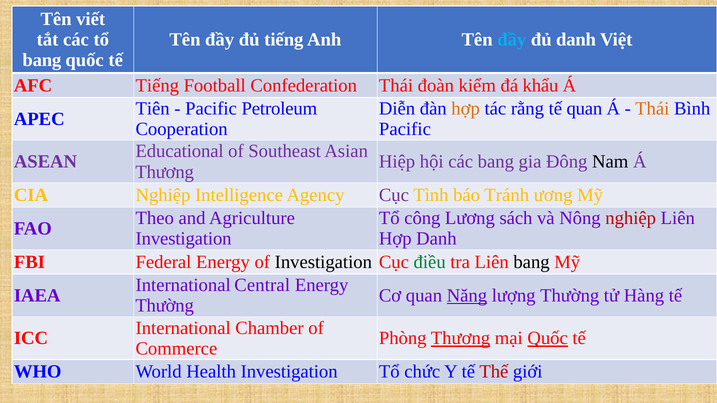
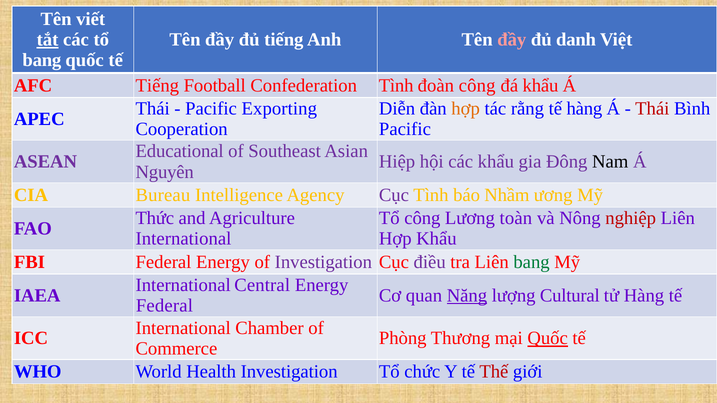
tắt underline: none -> present (48, 40)
đầy colour: light blue -> pink (512, 40)
Confederation Thái: Thái -> Tình (396, 85)
đoàn kiểm: kiểm -> công (477, 85)
Tiên: Tiên -> Thái (153, 109)
Petroleum: Petroleum -> Exporting (279, 109)
tế quan: quan -> hàng (584, 109)
Thái colour: orange -> red (652, 109)
các bang: bang -> khẩu (496, 162)
Thương: Thương -> Nguyên (165, 172)
CIA Nghiệp: Nghiệp -> Bureau (163, 195)
Tránh: Tránh -> Nhầm (507, 195)
Theo: Theo -> Thức (155, 218)
sách: sách -> toàn (516, 218)
Investigation: Investigation -> International (183, 239)
Hợp Danh: Danh -> Khẩu (436, 239)
Investigation colour: black -> purple (323, 262)
điều colour: green -> purple (430, 262)
bang colour: black -> green (532, 262)
lượng Thường: Thường -> Cultural (570, 296)
Thường: Thường -> Federal (164, 306)
Thương underline: present -> none (461, 338)
